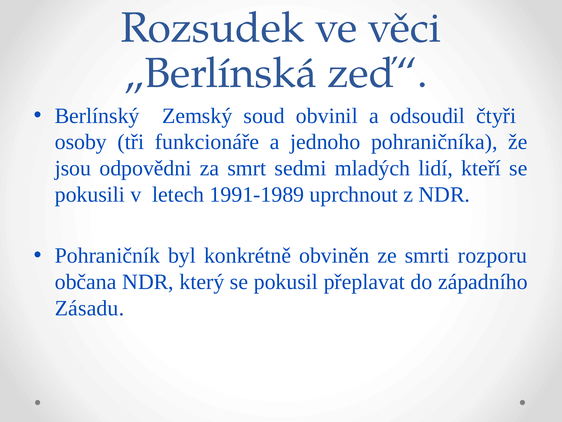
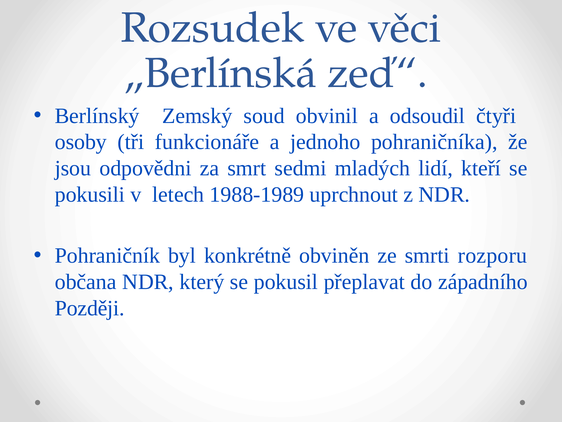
1991-1989: 1991-1989 -> 1988-1989 (257, 194)
Zásadu: Zásadu -> Později (90, 308)
